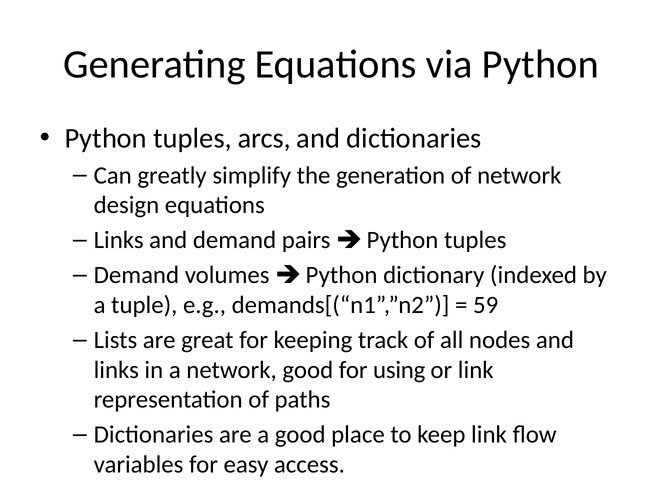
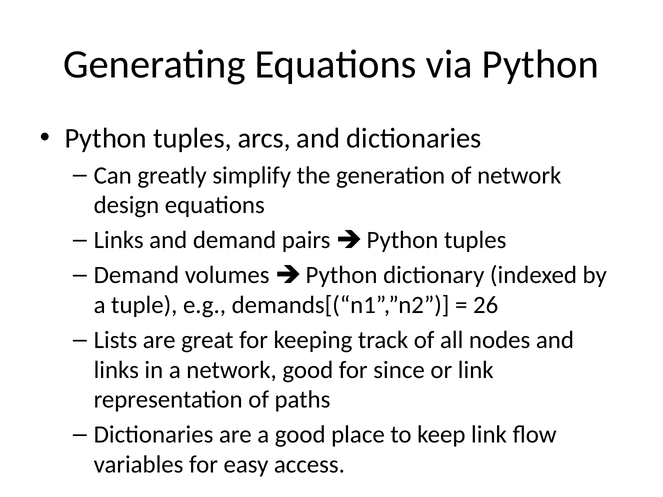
59: 59 -> 26 (486, 305)
using: using -> since (399, 370)
